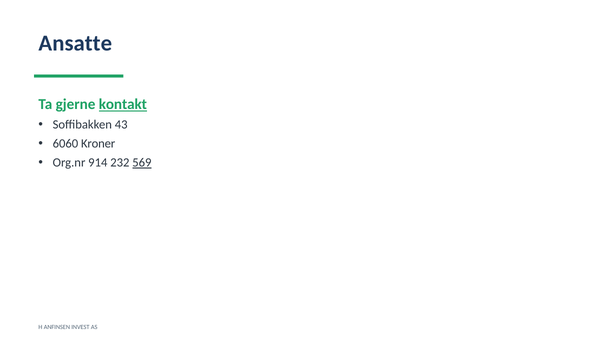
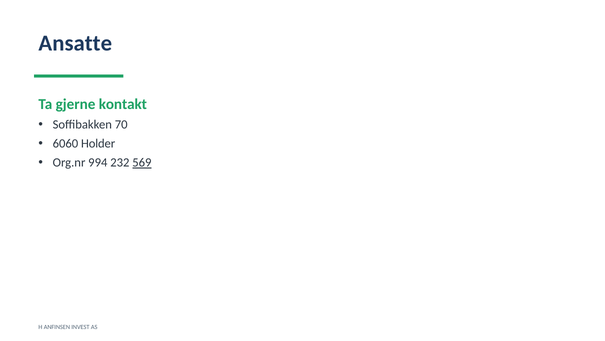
kontakt underline: present -> none (123, 104)
43: 43 -> 70 (121, 124)
Kroner: Kroner -> Holder (98, 143)
914: 914 -> 994 (98, 162)
